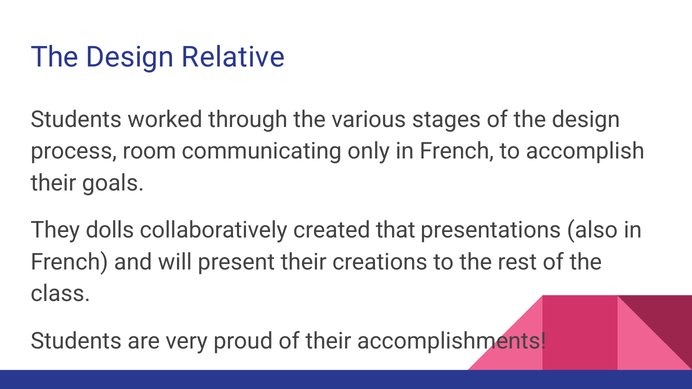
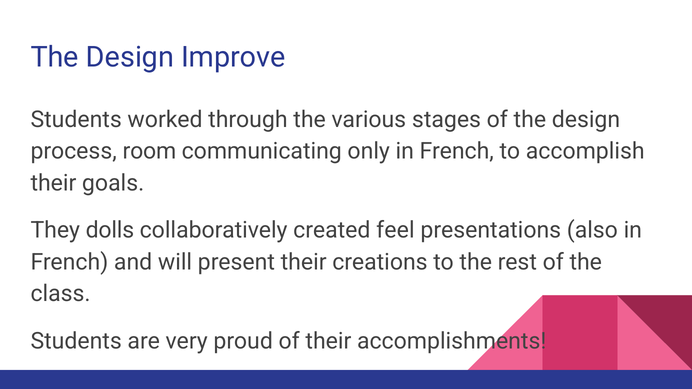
Relative: Relative -> Improve (233, 57)
that: that -> feel (395, 230)
